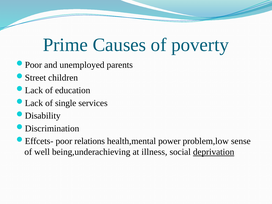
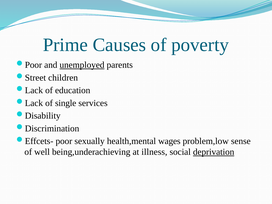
unemployed underline: none -> present (82, 65)
relations: relations -> sexually (90, 141)
power: power -> wages (169, 141)
